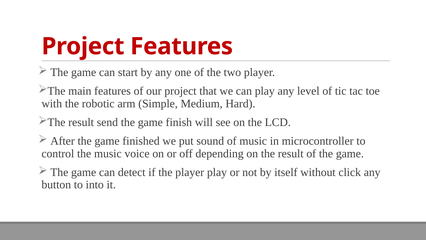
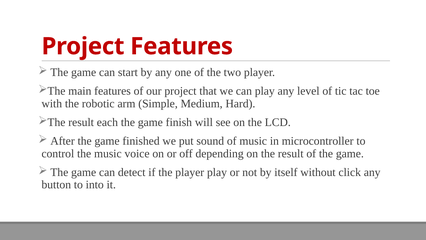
send: send -> each (107, 122)
